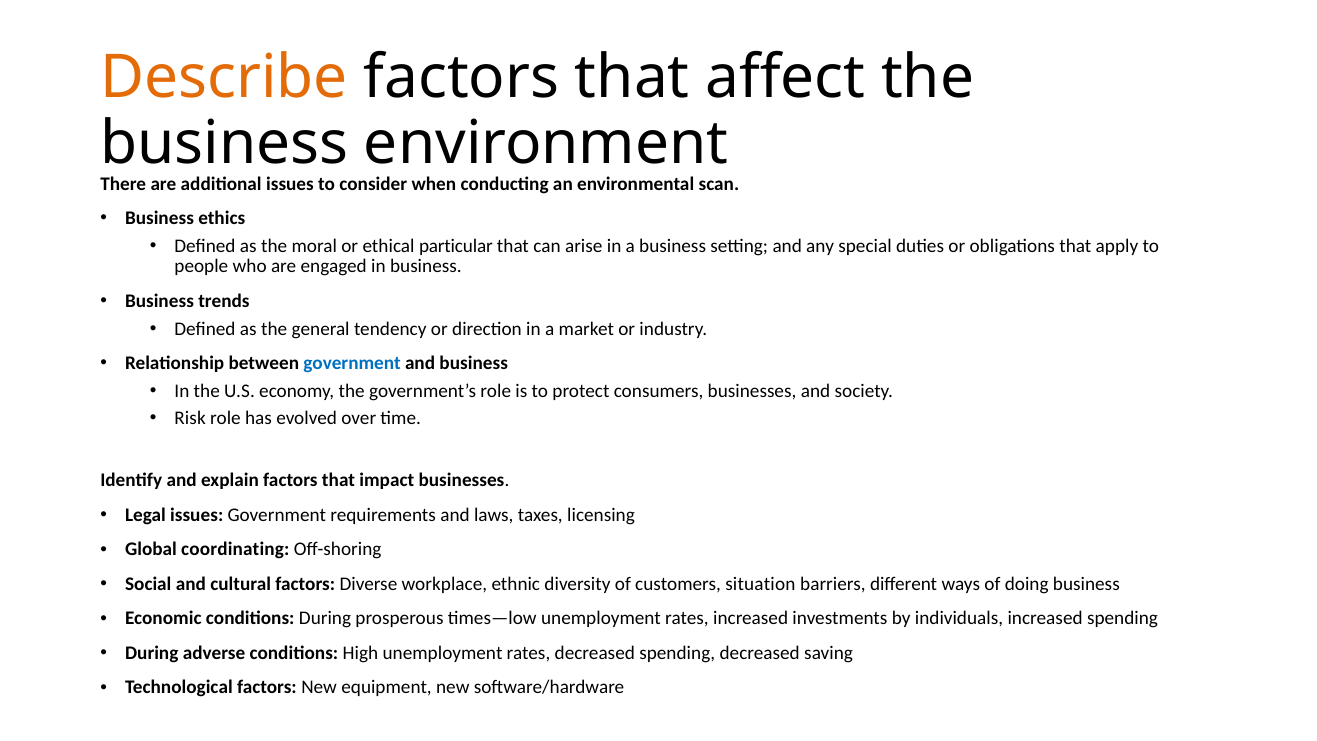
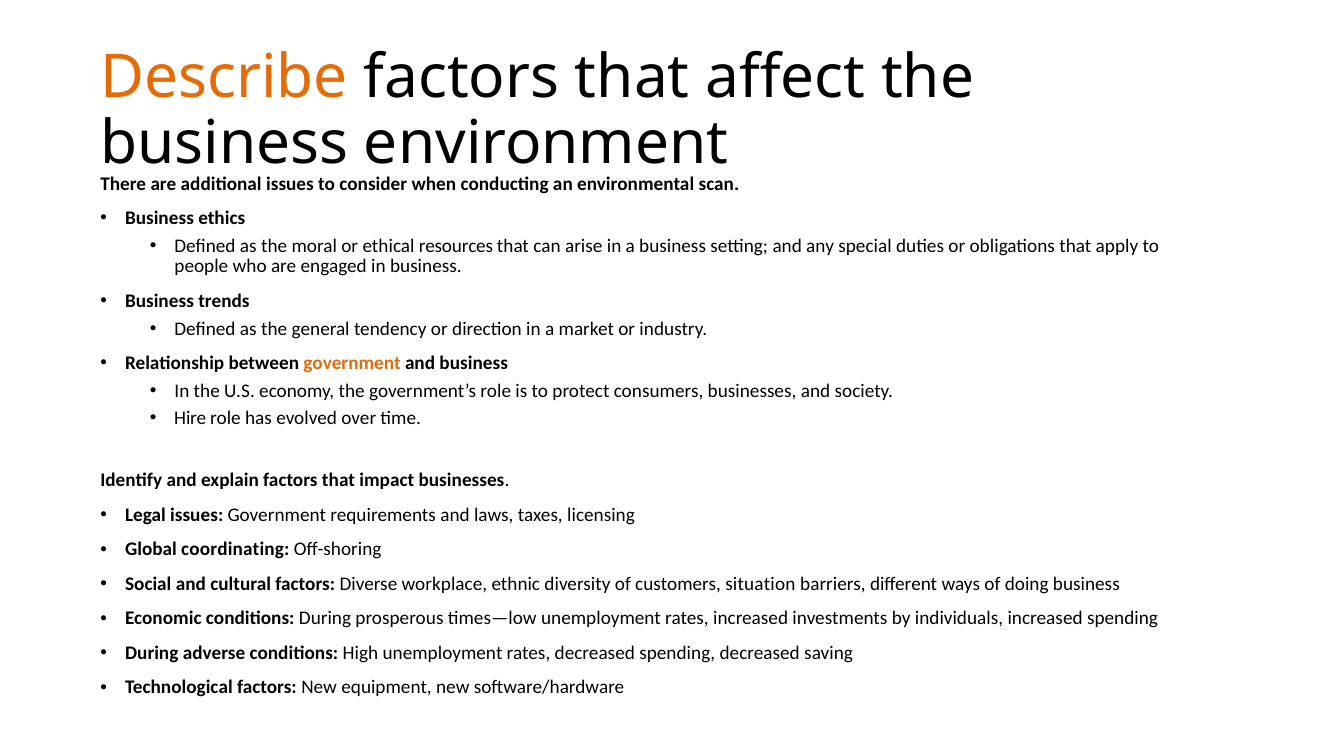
particular: particular -> resources (456, 246)
government colour: blue -> orange (352, 363)
Risk: Risk -> Hire (190, 418)
